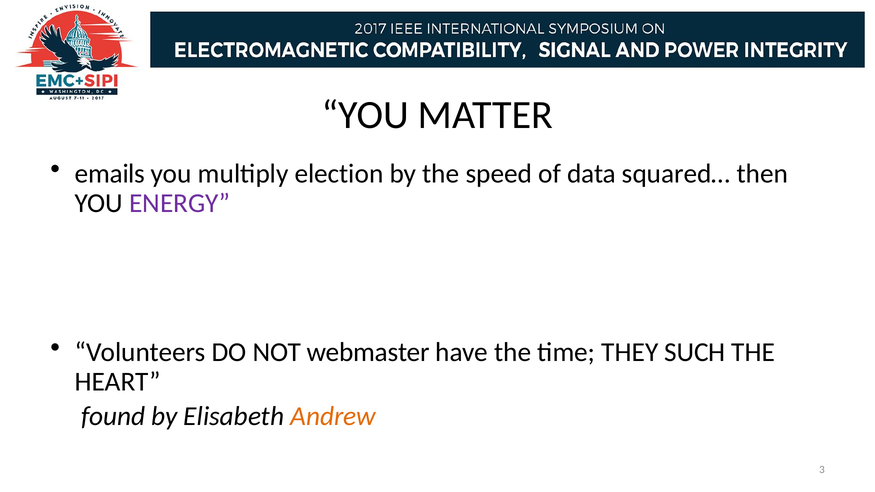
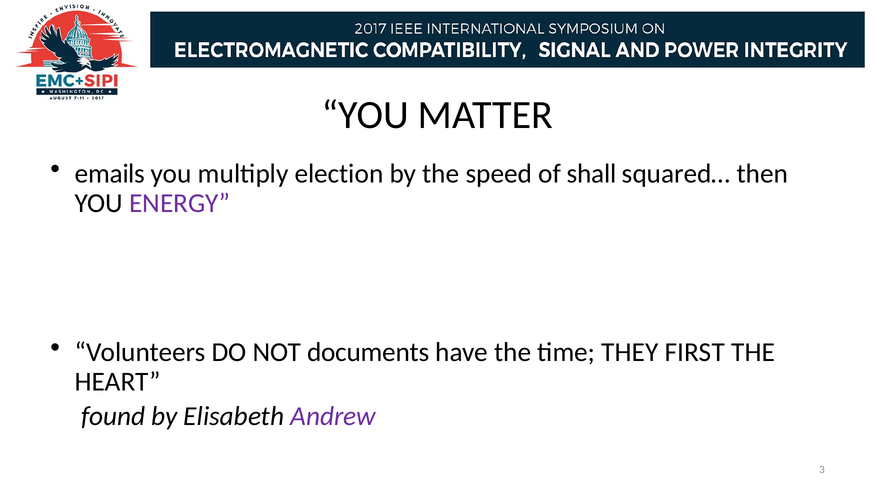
data: data -> shall (592, 174)
webmaster: webmaster -> documents (368, 352)
SUCH: SUCH -> FIRST (695, 352)
Andrew colour: orange -> purple (333, 417)
